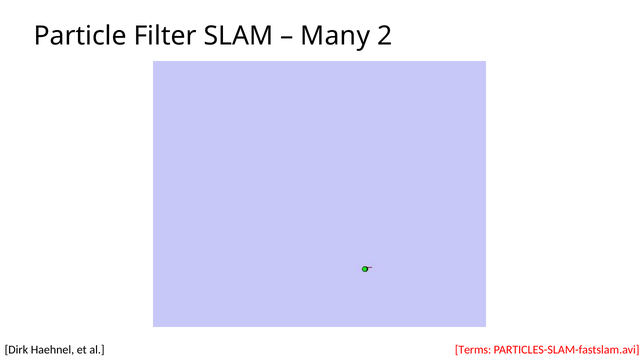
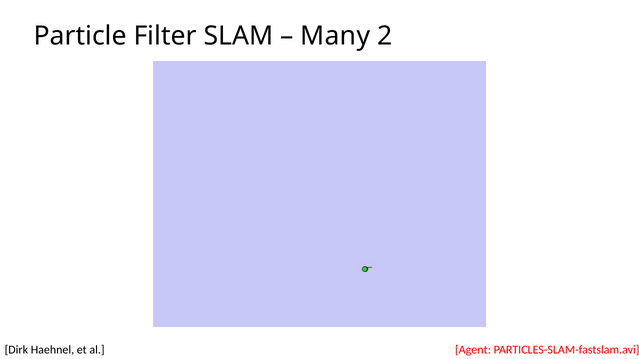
Terms: Terms -> Agent (473, 350)
